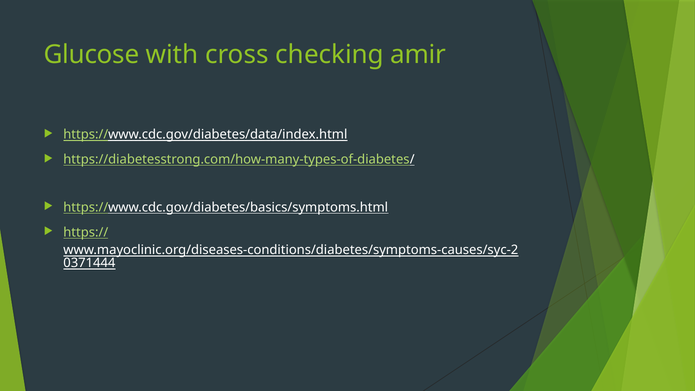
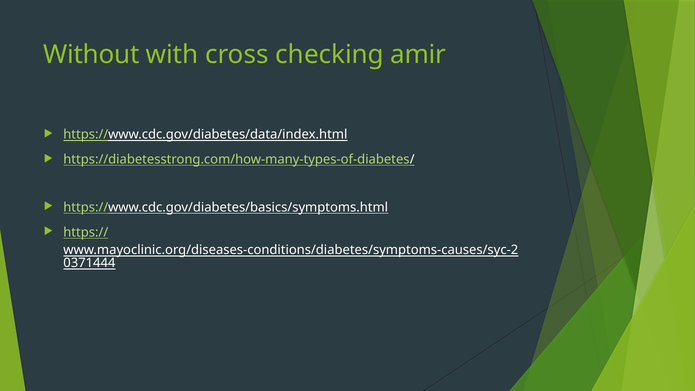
Glucose: Glucose -> Without (92, 55)
